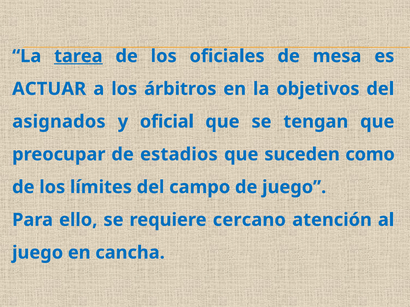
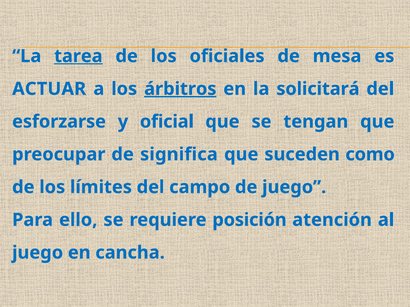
árbitros underline: none -> present (180, 89)
objetivos: objetivos -> solicitará (318, 89)
asignados: asignados -> esforzarse (59, 122)
estadios: estadios -> significa (179, 155)
cercano: cercano -> posición (249, 220)
